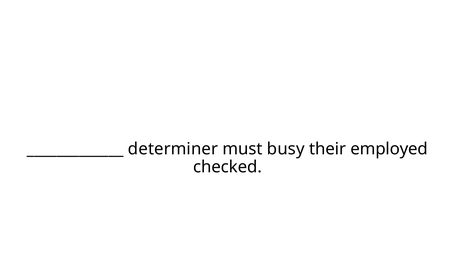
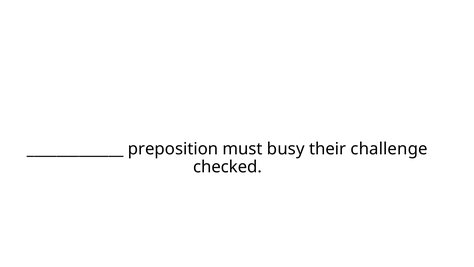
determiner: determiner -> preposition (173, 149)
employed: employed -> challenge (389, 149)
